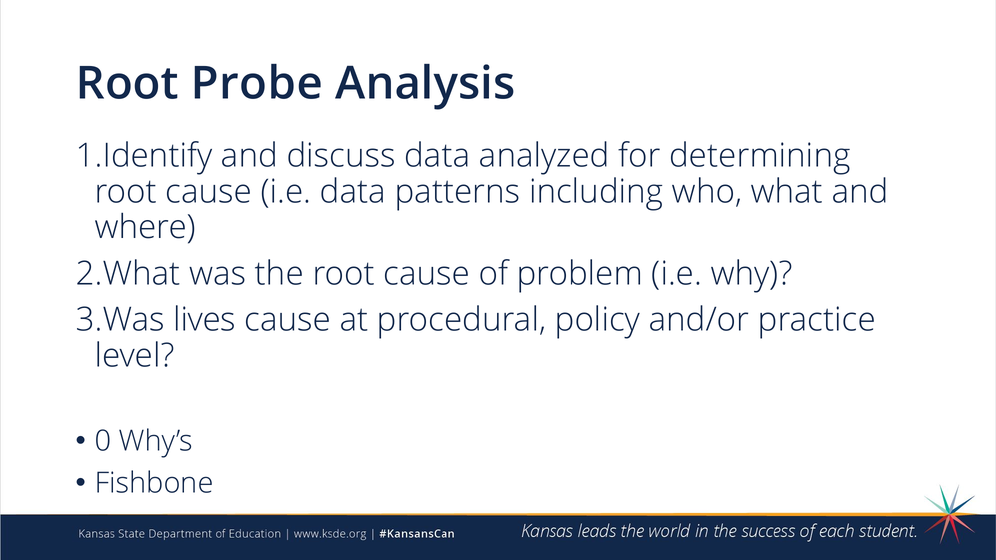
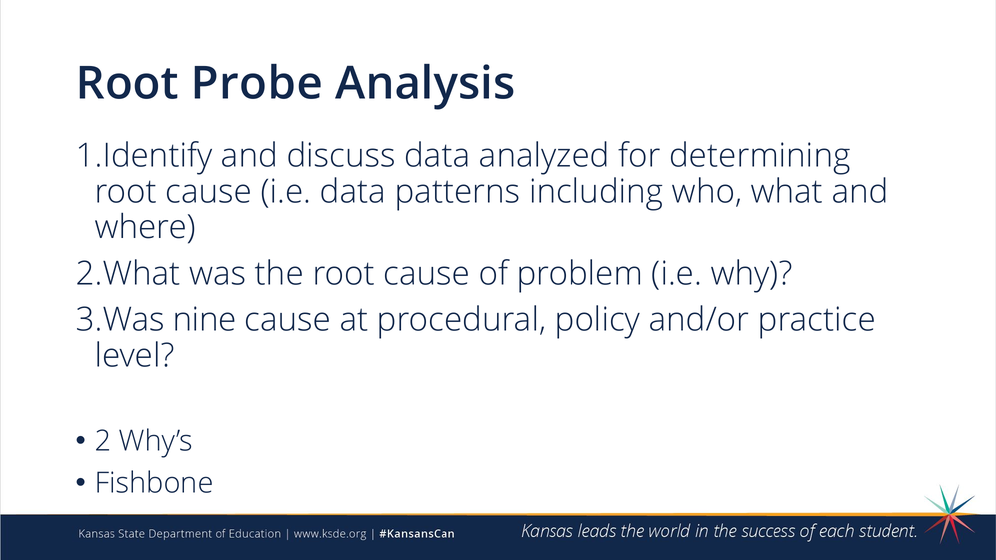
lives: lives -> nine (205, 320)
0: 0 -> 2 (103, 442)
